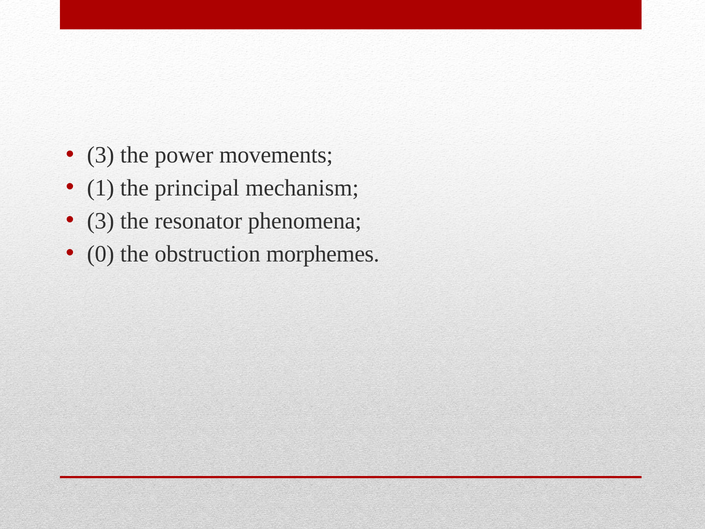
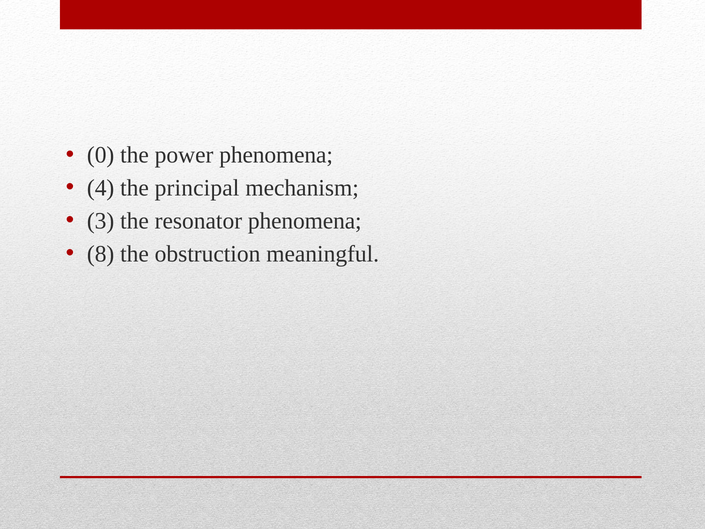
3: 3 -> 0 (101, 155)
power movements: movements -> phenomena (276, 155)
1: 1 -> 4 (101, 188)
0: 0 -> 8 (101, 254)
morphemes: morphemes -> meaningful (323, 254)
